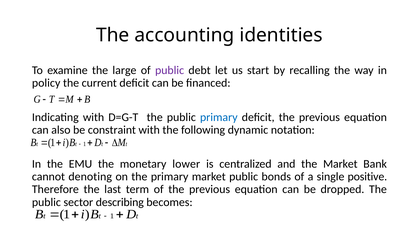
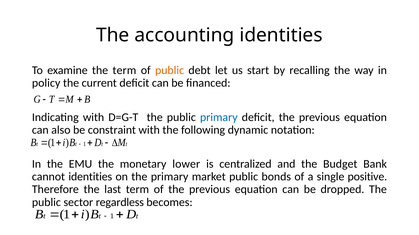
the large: large -> term (124, 71)
public colour: purple -> orange (170, 71)
the Market: Market -> Budget (340, 165)
cannot denoting: denoting -> identities (90, 177)
describing: describing -> regardless (120, 203)
